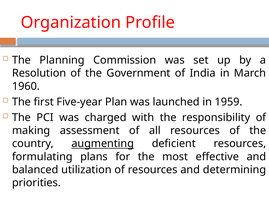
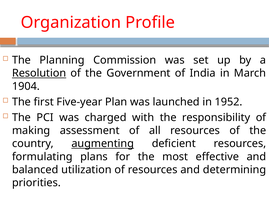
Resolution underline: none -> present (39, 73)
1960: 1960 -> 1904 (26, 86)
1959: 1959 -> 1952 (229, 102)
